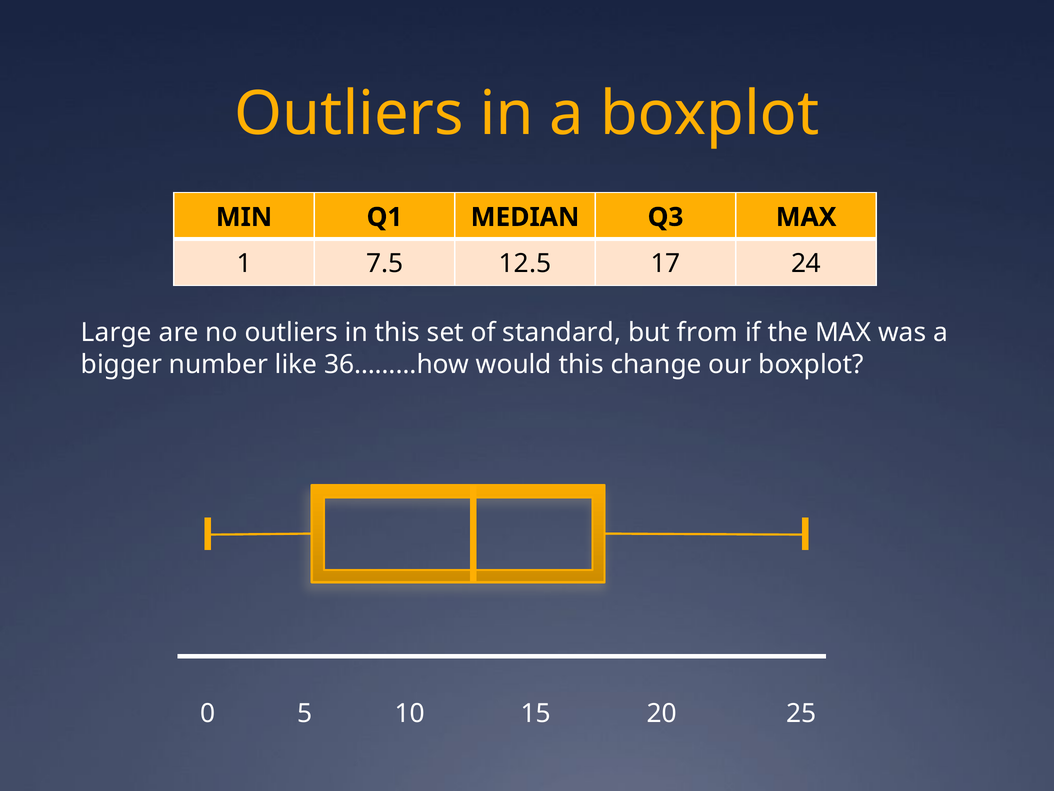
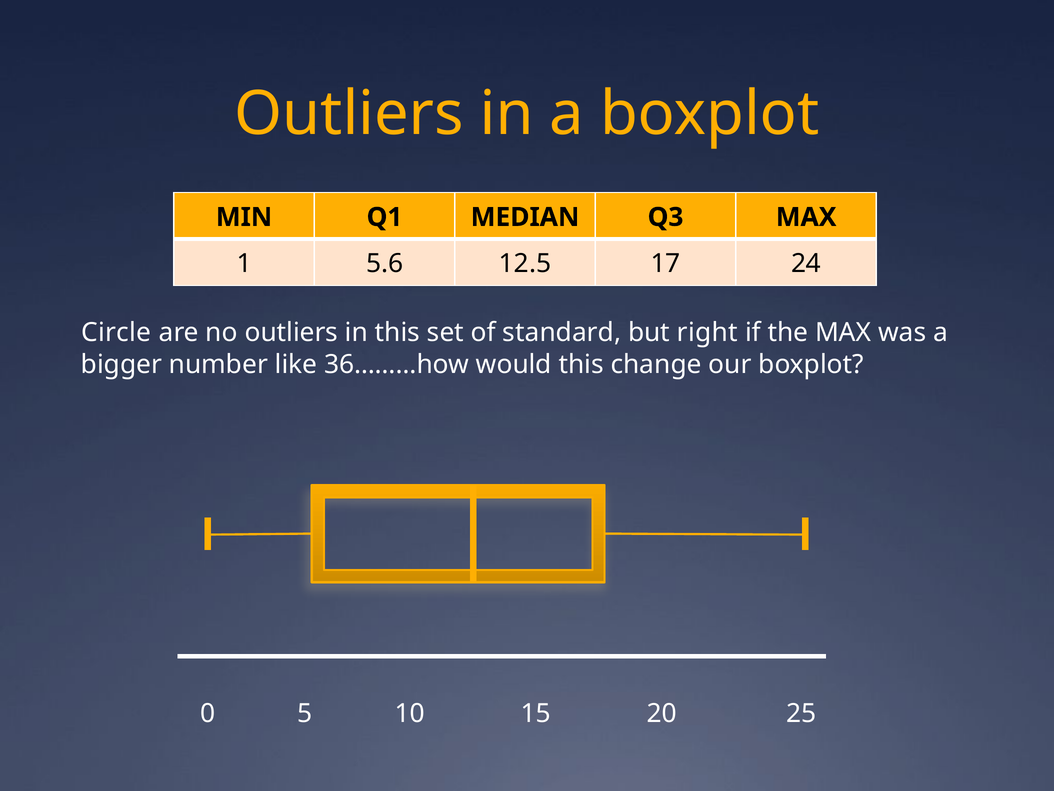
7.5: 7.5 -> 5.6 (385, 263)
Large: Large -> Circle (116, 333)
from: from -> right (707, 333)
